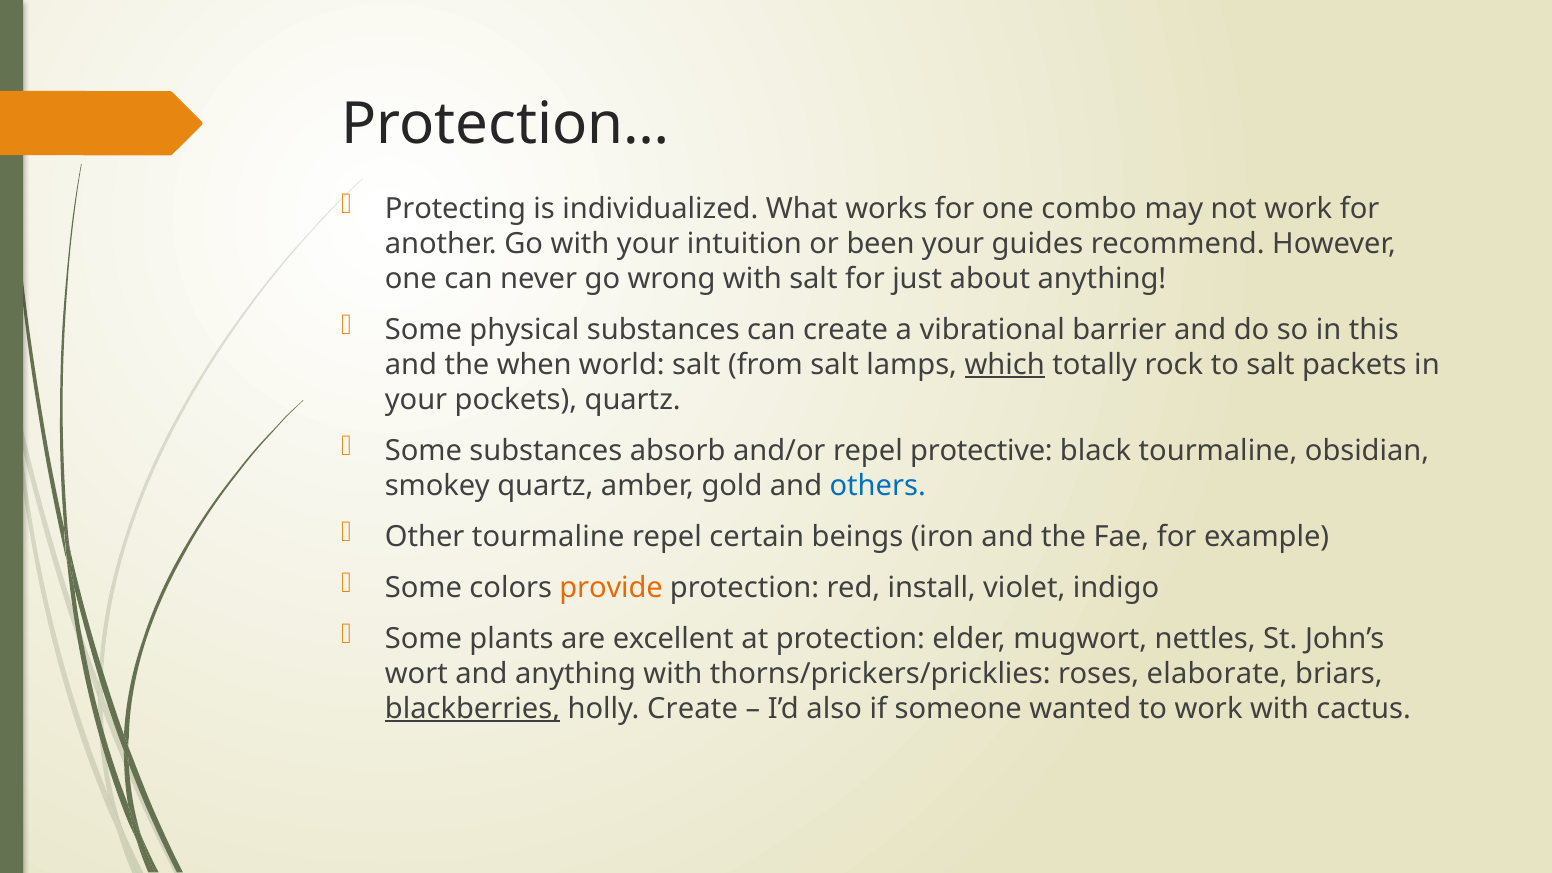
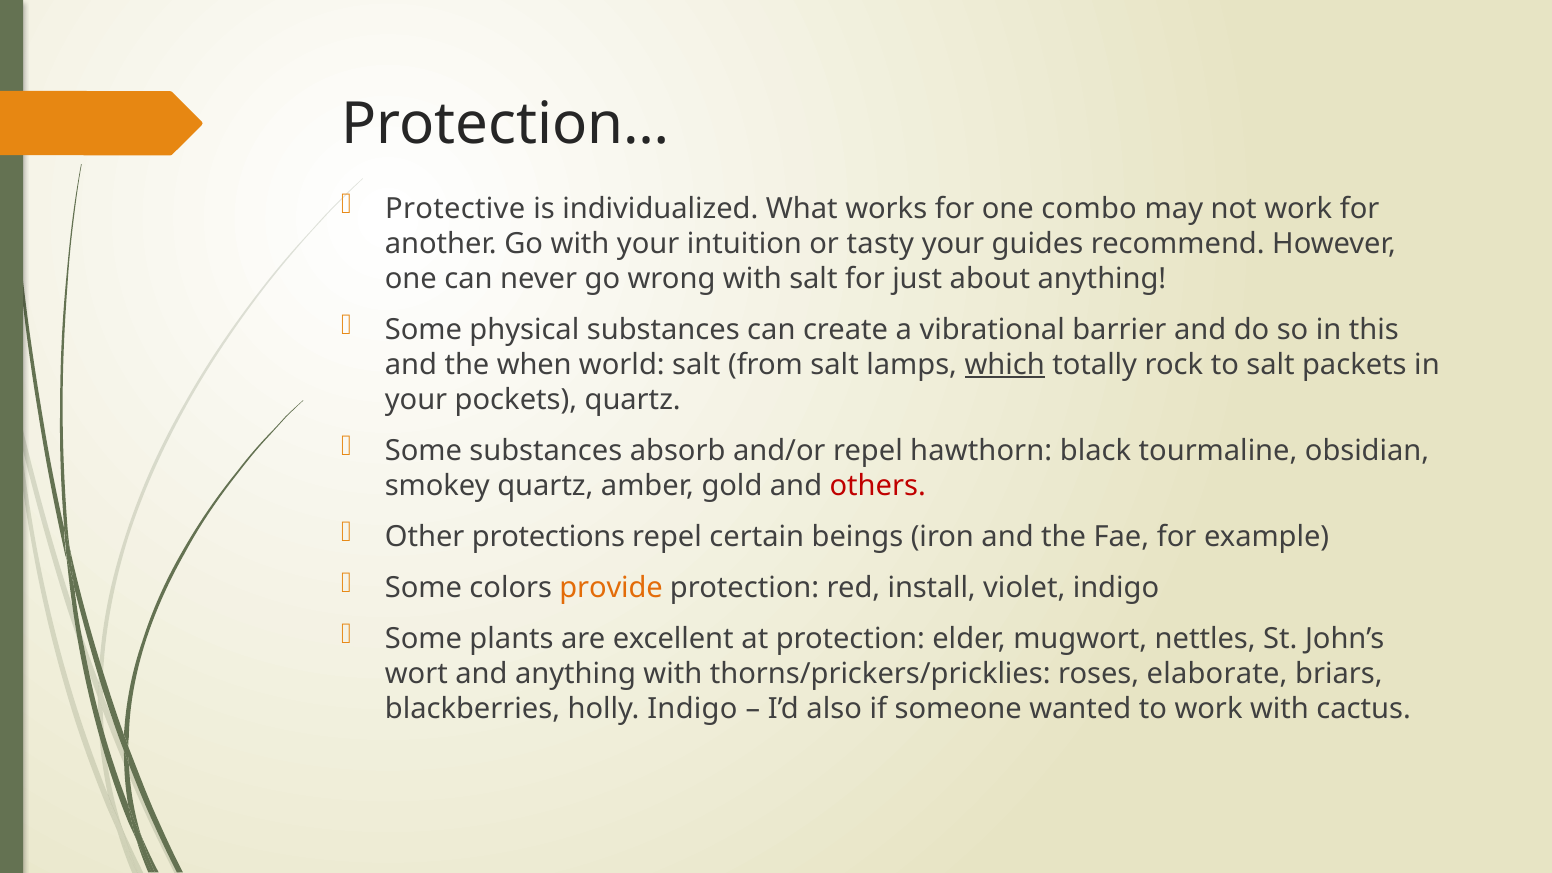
Protecting: Protecting -> Protective (455, 209)
been: been -> tasty (880, 244)
protective: protective -> hawthorn (981, 451)
others colour: blue -> red (878, 486)
Other tourmaline: tourmaline -> protections (548, 537)
blackberries underline: present -> none (472, 709)
holly Create: Create -> Indigo (692, 709)
